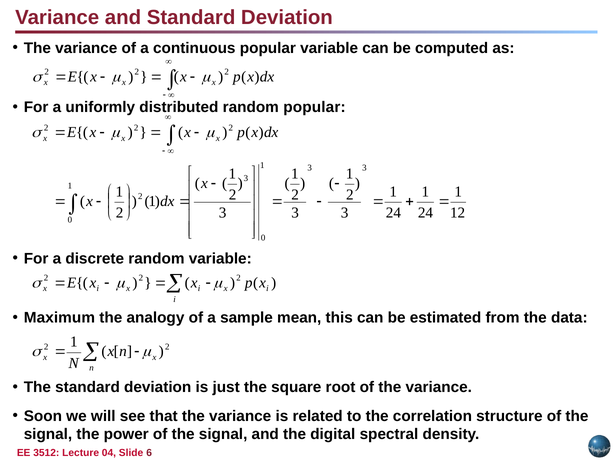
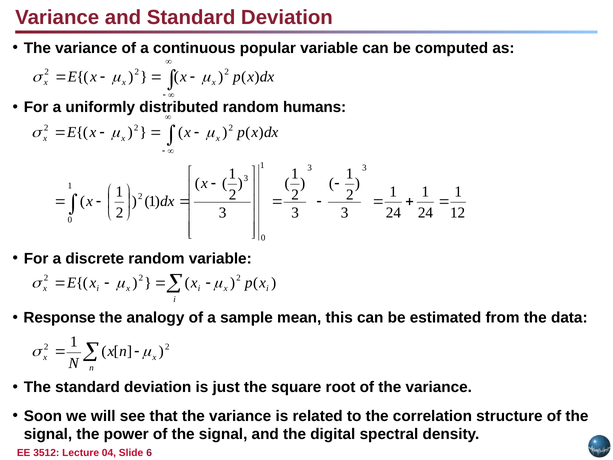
random popular: popular -> humans (315, 107)
Maximum: Maximum -> Response (60, 318)
